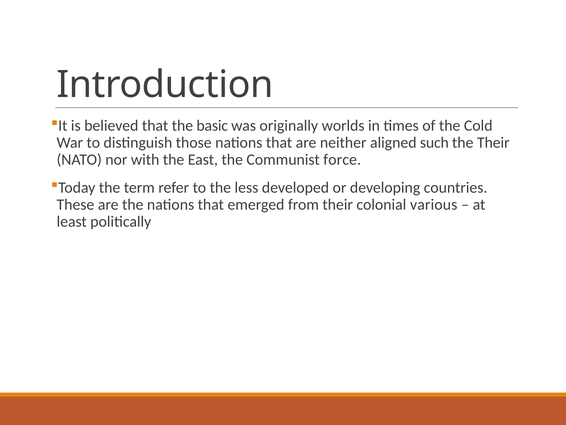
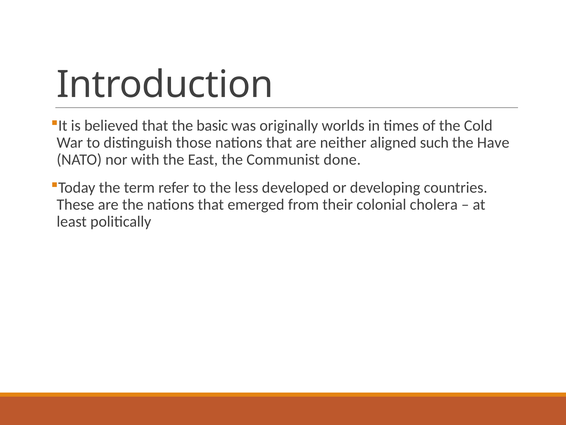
the Their: Their -> Have (493, 142)
force: force -> done (342, 159)
various: various -> cholera (434, 204)
